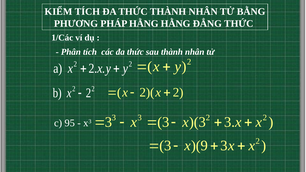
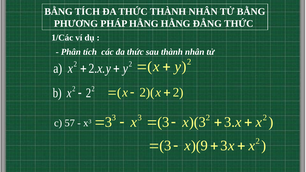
KIỂM: KIỂM -> BẰNG (59, 12)
95: 95 -> 57 (70, 123)
